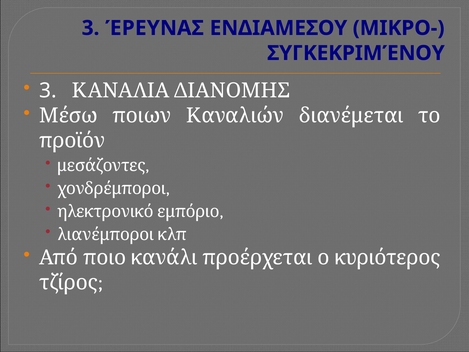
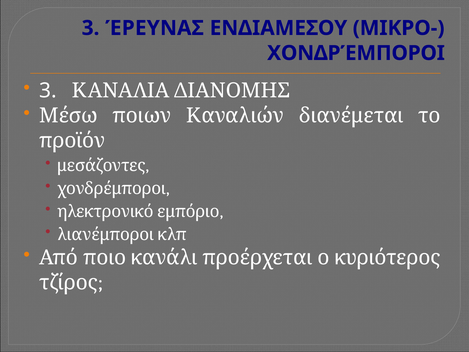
ΣΥΓΚΕΚΡΙΜΈΝΟΥ: ΣΥΓΚΕΚΡΙΜΈΝΟΥ -> ΧΟΝΔΡΈΜΠΟΡΟΙ (356, 53)
